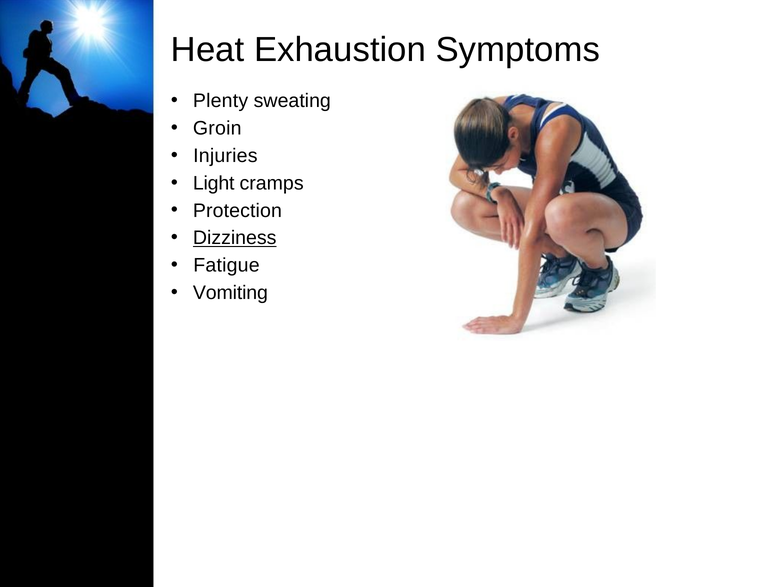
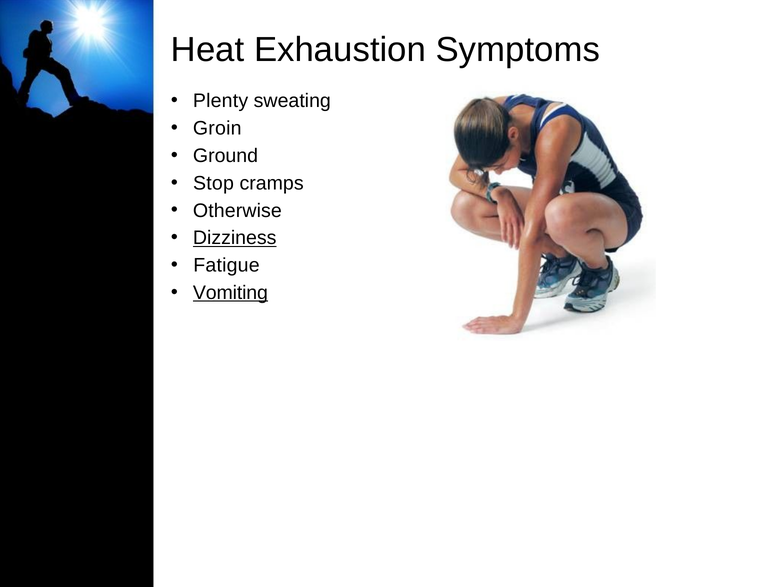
Injuries: Injuries -> Ground (226, 156)
Light: Light -> Stop (213, 183)
Protection: Protection -> Otherwise (237, 210)
Vomiting underline: none -> present (230, 292)
